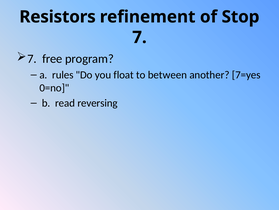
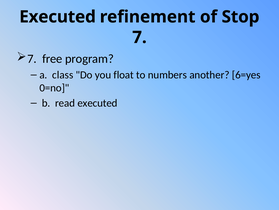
Resistors: Resistors -> Executed (58, 17)
rules: rules -> class (63, 75)
between: between -> numbers (167, 75)
7=yes: 7=yes -> 6=yes (246, 75)
read reversing: reversing -> executed (97, 103)
